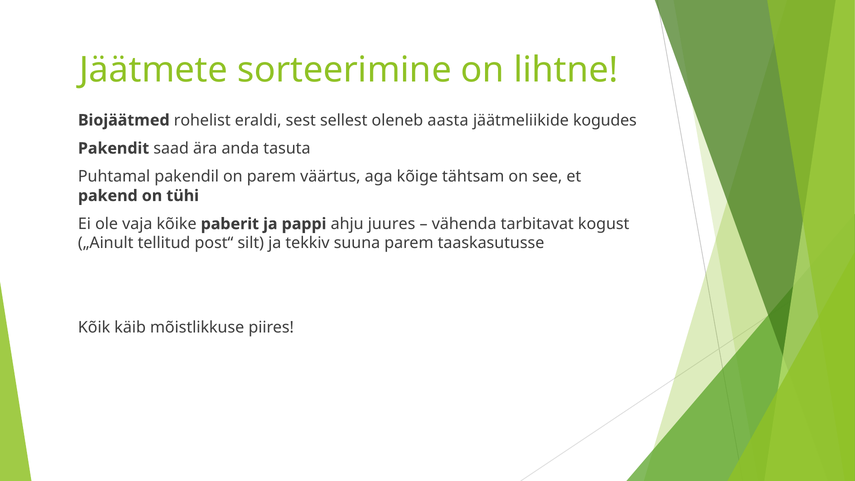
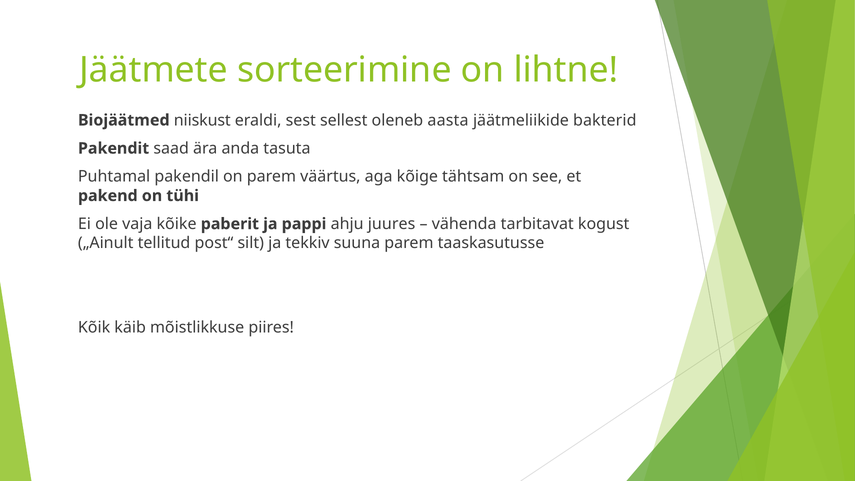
rohelist: rohelist -> niiskust (202, 120)
kogudes: kogudes -> bakterid (605, 120)
